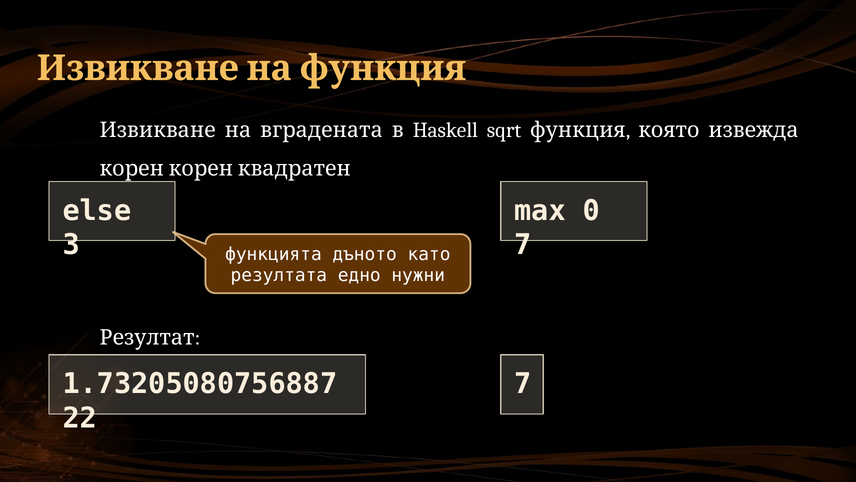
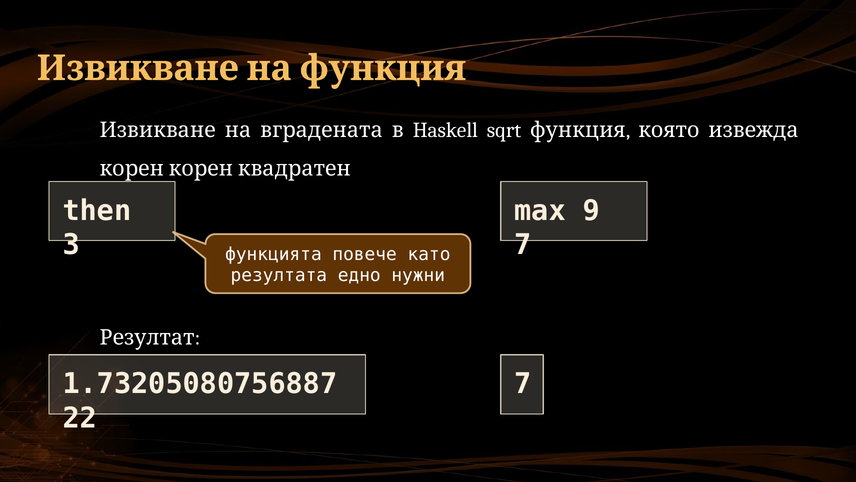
else: else -> then (97, 210)
0: 0 -> 9 (592, 210)
дъното: дъното -> повече (365, 254)
